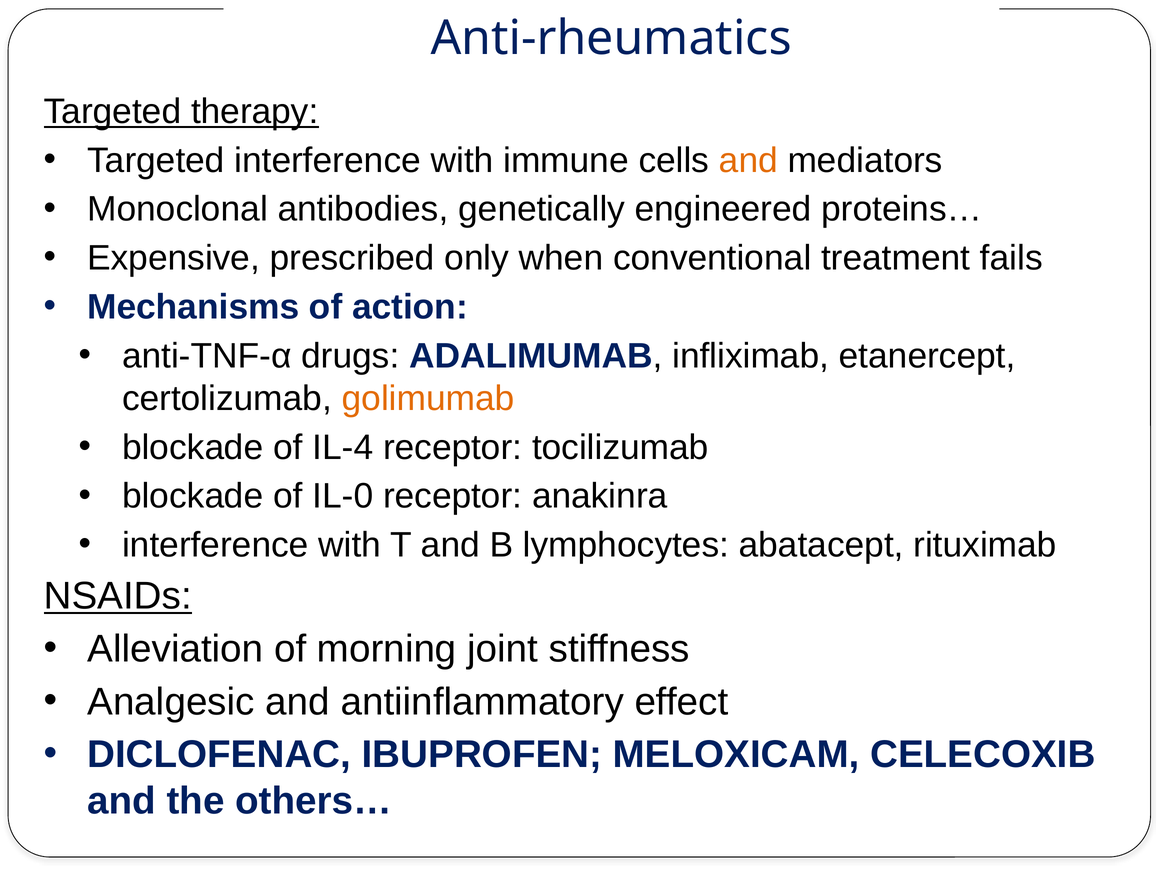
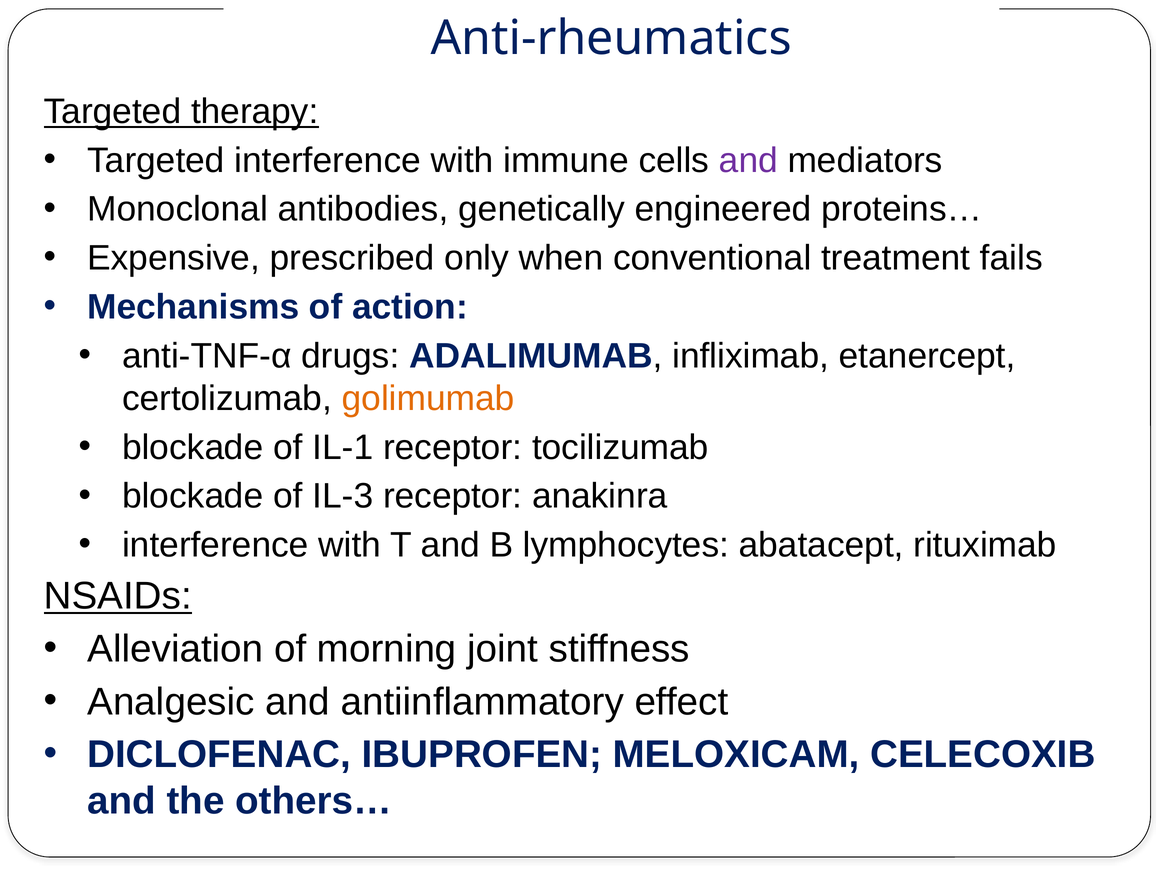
and colour: orange -> purple (748, 160)
IL-4: IL-4 -> IL-1 (343, 447)
IL-0: IL-0 -> IL-3 (343, 496)
